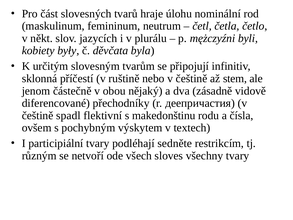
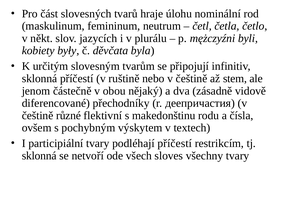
spadl: spadl -> různé (69, 115)
podléhají sedněte: sedněte -> příčestí (175, 143)
různým: různým -> sklonná (39, 156)
